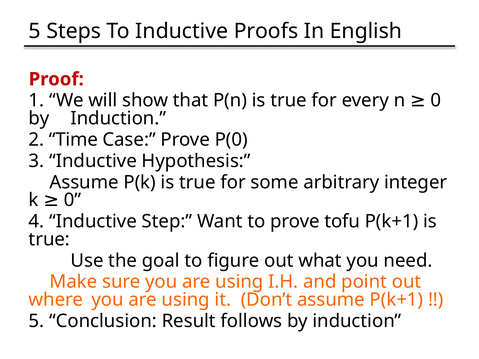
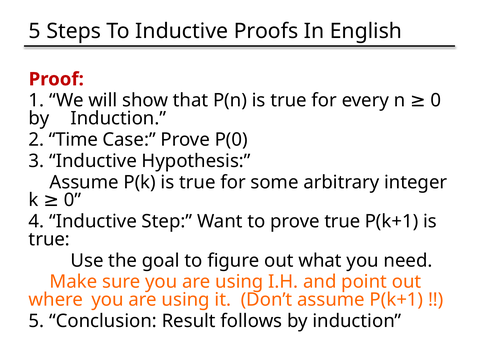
prove tofu: tofu -> true (342, 222)
